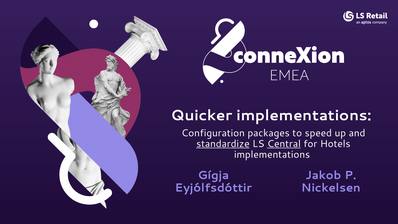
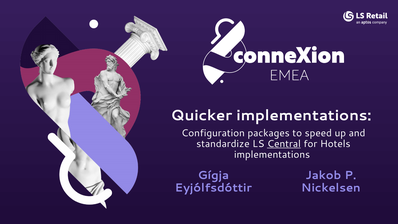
standardize underline: present -> none (223, 144)
